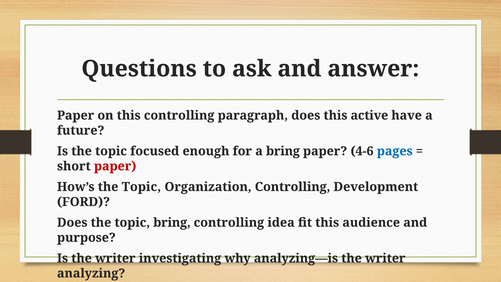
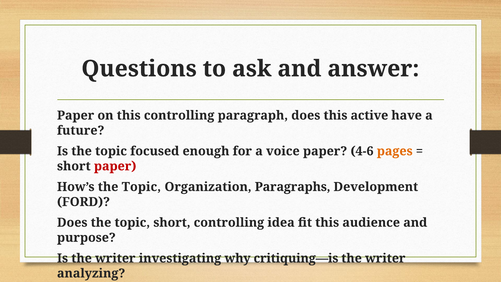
a bring: bring -> voice (283, 151)
pages colour: blue -> orange (395, 151)
Organization Controlling: Controlling -> Paragraphs (293, 187)
topic bring: bring -> short (172, 222)
analyzing—is: analyzing—is -> critiquing—is (296, 258)
